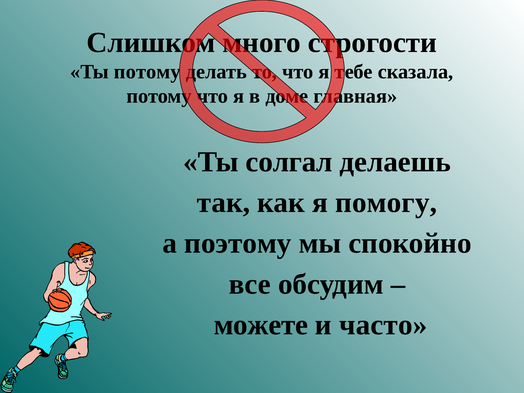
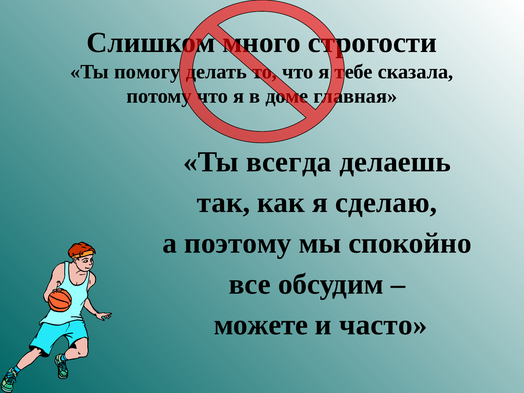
Ты потому: потому -> помогу (147, 72)
солгал: солгал -> всегда (289, 162)
помогу: помогу -> сделаю (386, 203)
